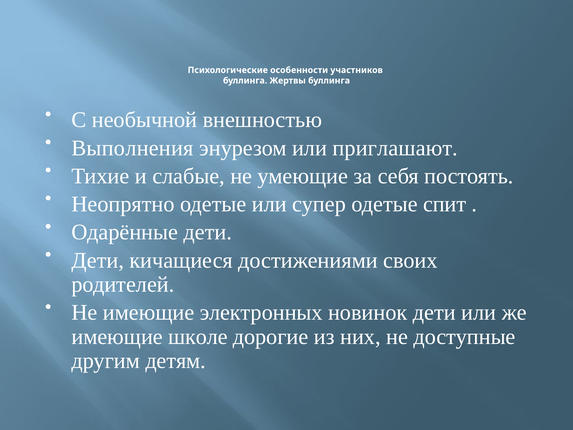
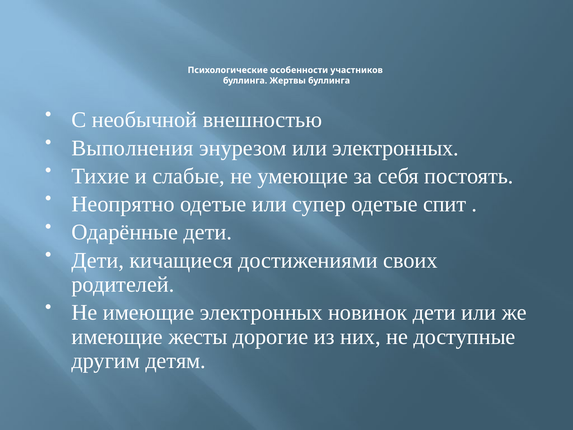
или приглашают: приглашают -> электронных (395, 148)
школе: школе -> жесты (198, 336)
